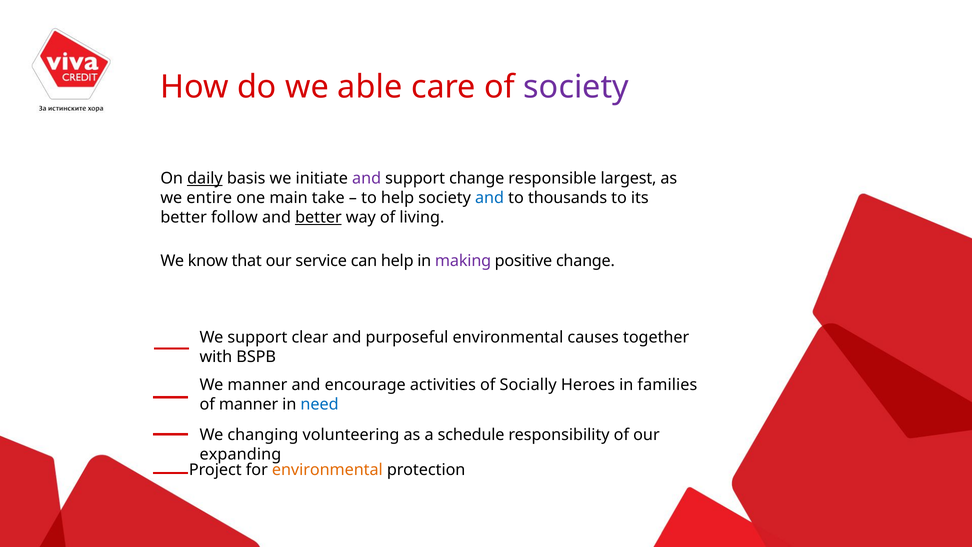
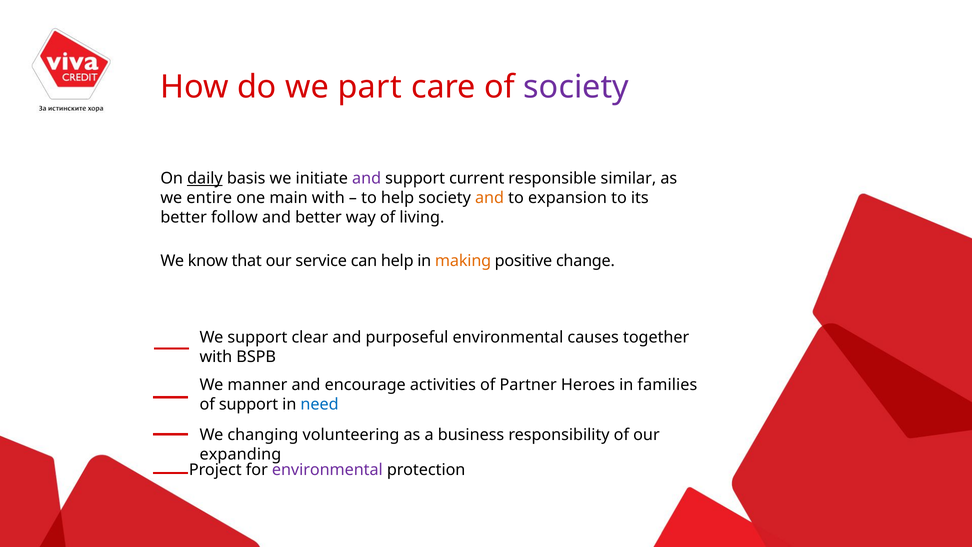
able: able -> part (370, 87)
support change: change -> current (477, 178)
largest: largest -> similar (628, 178)
main take: take -> with (328, 198)
and colour: blue -> orange (490, 198)
thousands: thousands -> expansion (568, 198)
better underline: present -> none (318, 217)
making colour: purple -> orange (463, 261)
Socially: Socially -> Partner (528, 385)
of manner: manner -> support (249, 404)
schedule: schedule -> business (471, 435)
environmental colour: orange -> purple (327, 470)
